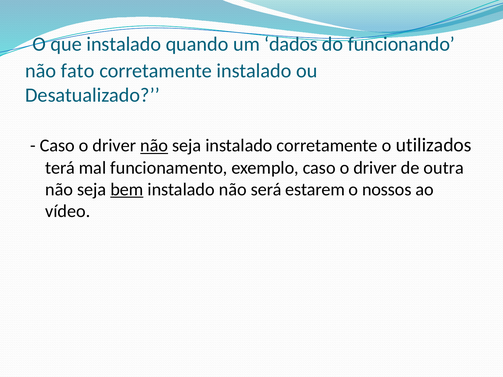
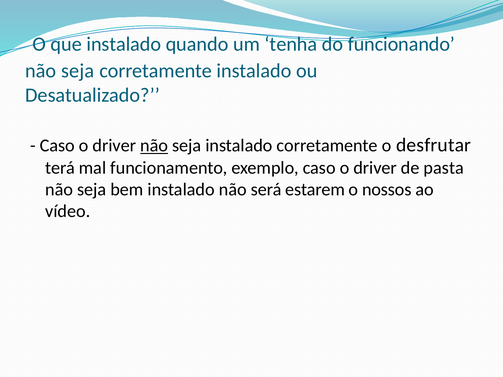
dados: dados -> tenha (291, 44)
fato: fato -> seja (78, 71)
utilizados: utilizados -> desfrutar (434, 145)
outra: outra -> pasta (444, 168)
bem underline: present -> none (127, 190)
